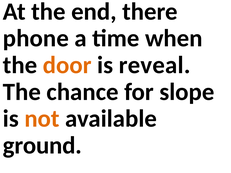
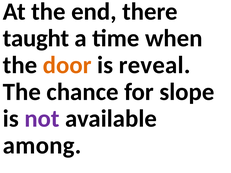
phone: phone -> taught (36, 38)
not colour: orange -> purple (42, 119)
ground: ground -> among (42, 146)
